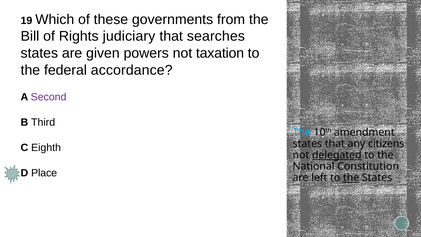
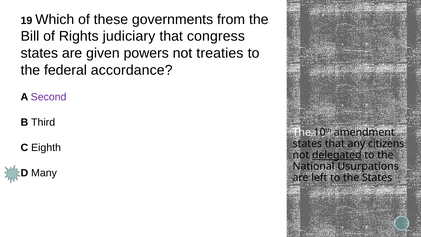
searches: searches -> congress (216, 36)
taxation: taxation -> treaties (220, 53)
The colour: light blue -> white (302, 132)
Constitution: Constitution -> Usurpations (368, 166)
Place: Place -> Many (44, 173)
the underline: present -> none (351, 178)
